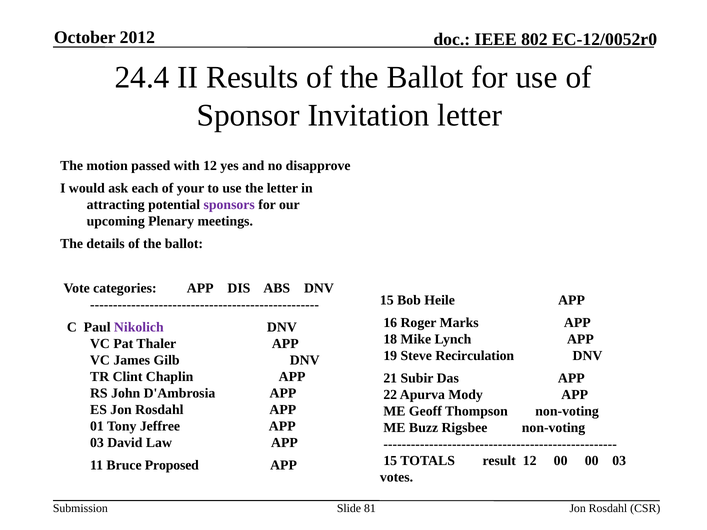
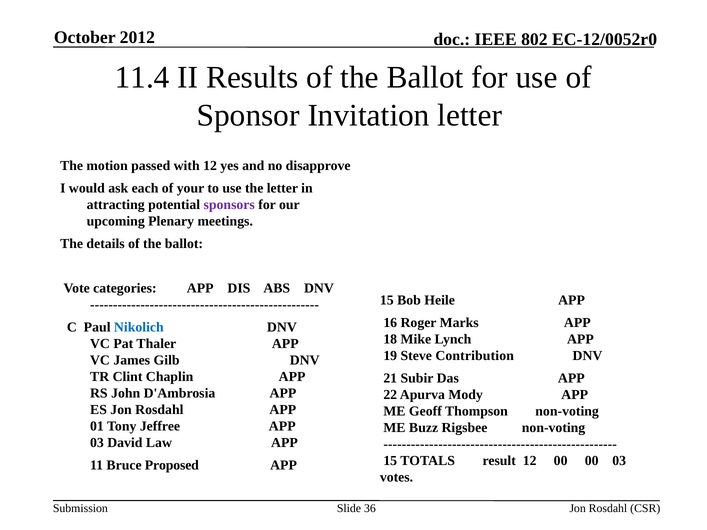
24.4: 24.4 -> 11.4 (142, 78)
Nikolich colour: purple -> blue (139, 328)
Recirculation: Recirculation -> Contribution (475, 356)
81: 81 -> 36 (370, 509)
